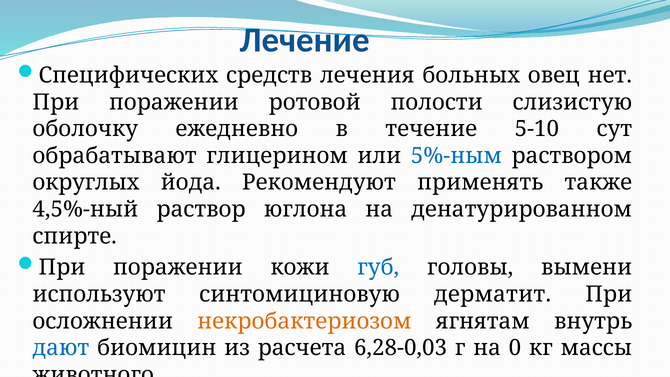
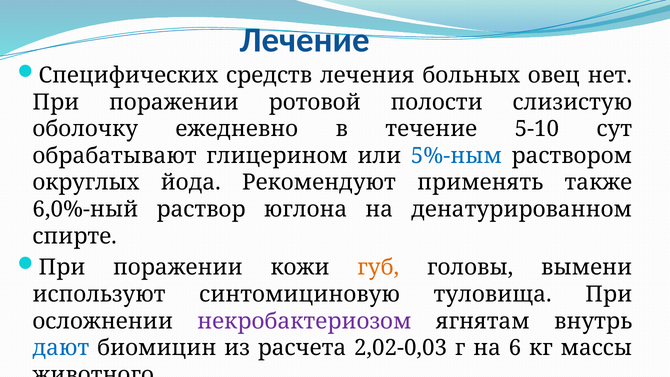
4,5%-ный: 4,5%-ный -> 6,0%-ный (85, 209)
губ colour: blue -> orange (378, 267)
дерматит: дерматит -> туловища (493, 294)
некробактериозом colour: orange -> purple (304, 321)
6,28-0,03: 6,28-0,03 -> 2,02-0,03 (401, 348)
0: 0 -> 6 (515, 348)
